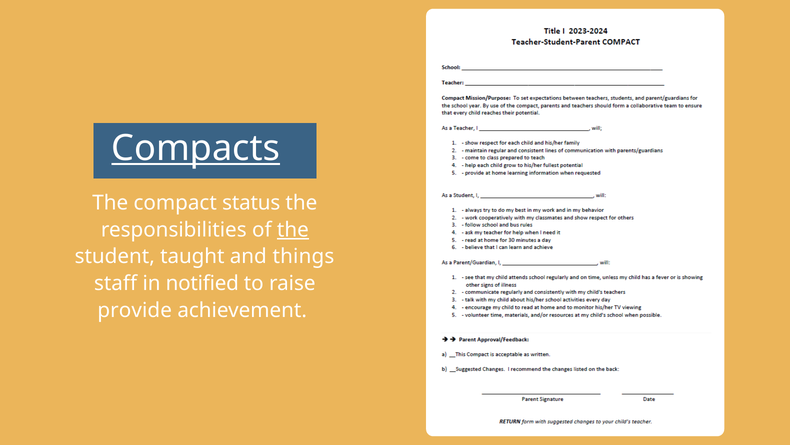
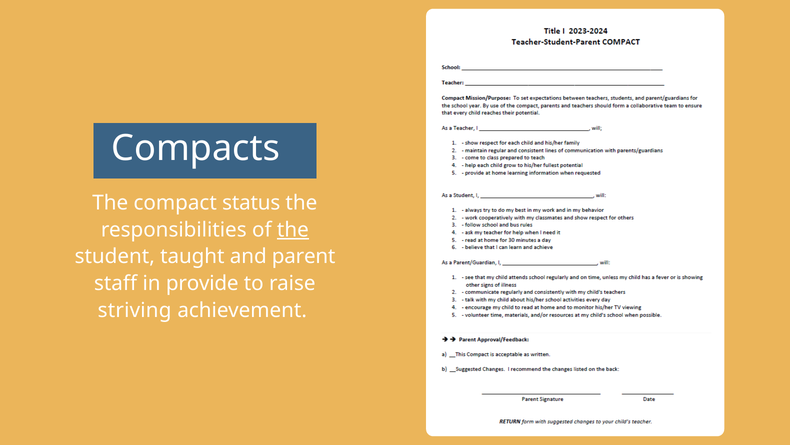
Compacts underline: present -> none (196, 148)
things: things -> parent (304, 256)
notified: notified -> provide (202, 283)
provide: provide -> striving (135, 310)
